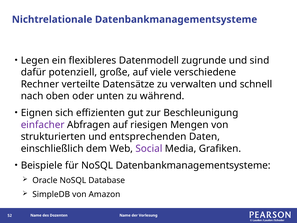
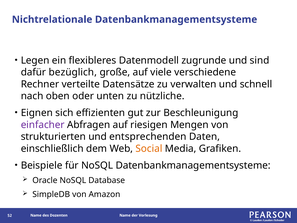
potenziell: potenziell -> bezüglich (73, 72)
während: während -> nützliche (162, 96)
Social colour: purple -> orange (149, 148)
